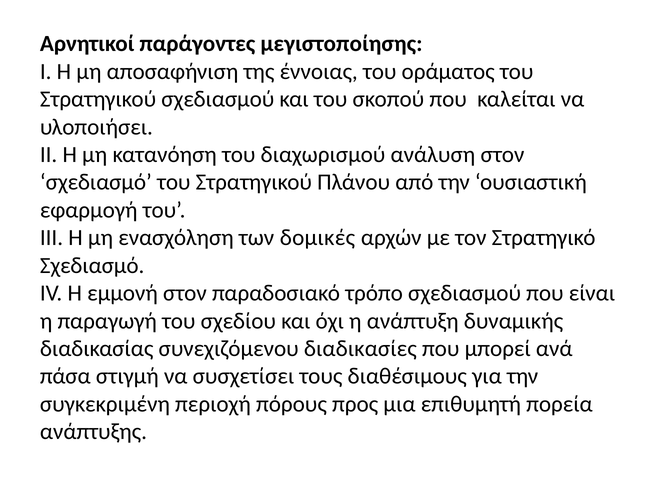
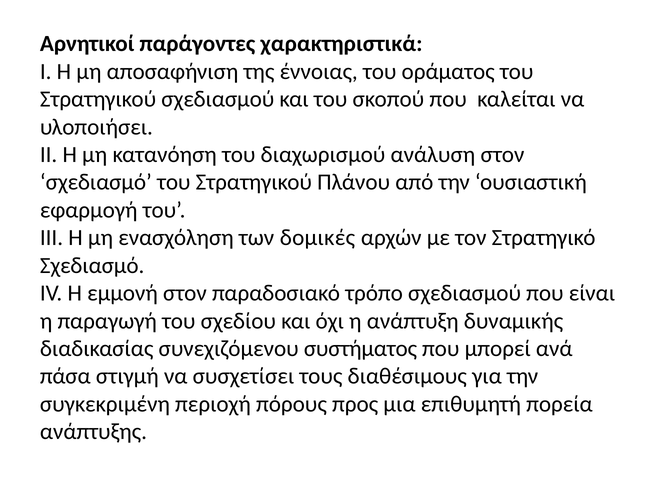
μεγιστοποίησης: μεγιστοποίησης -> χαρακτηριστικά (341, 44)
διαδικασίες: διαδικασίες -> συστήματος (360, 349)
